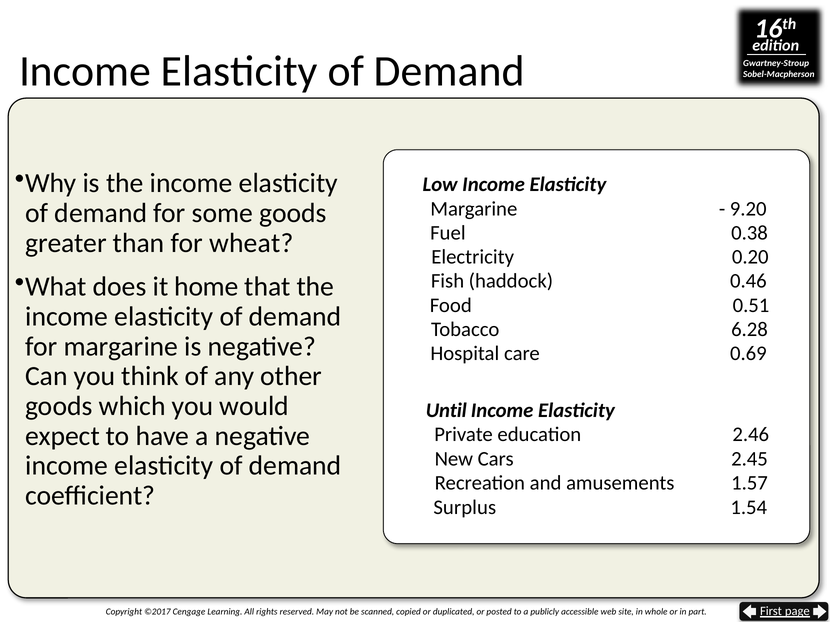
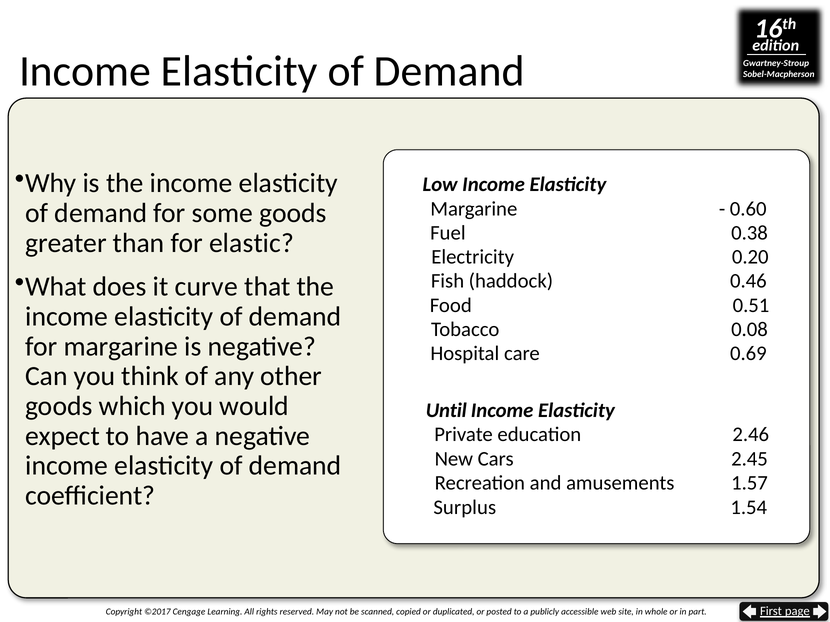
9.20: 9.20 -> 0.60 (748, 209)
wheat: wheat -> elastic (251, 243)
home: home -> curve (206, 287)
6.28: 6.28 -> 0.08 (749, 330)
